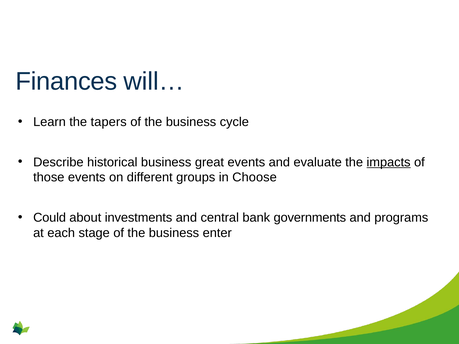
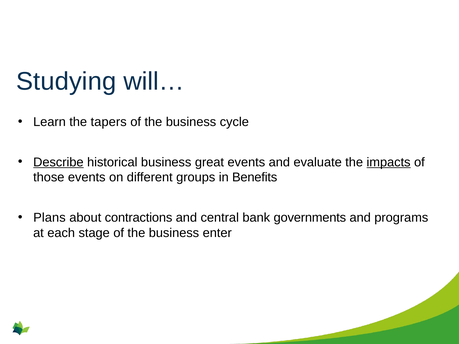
Finances: Finances -> Studying (66, 82)
Describe underline: none -> present (58, 162)
Choose: Choose -> Benefits (255, 178)
Could: Could -> Plans (49, 218)
investments: investments -> contractions (139, 218)
